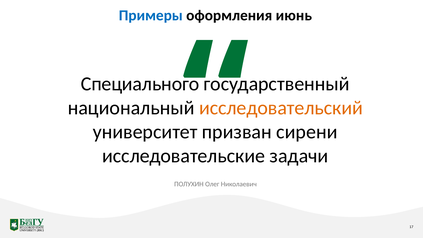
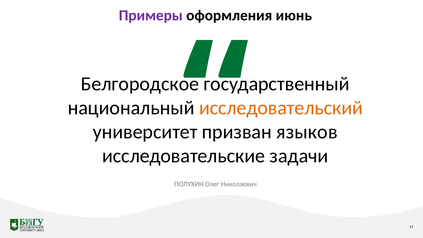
Примеры colour: blue -> purple (151, 15)
Специального: Специального -> Белгородское (140, 84)
сирени: сирени -> языков (307, 132)
